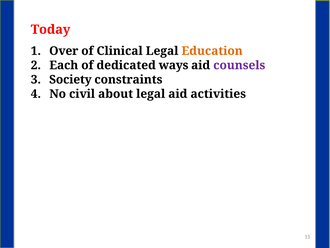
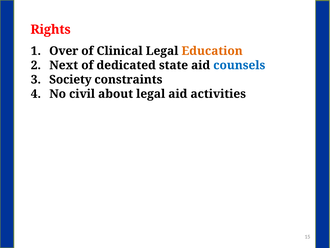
Today: Today -> Rights (51, 29)
Each: Each -> Next (64, 65)
ways: ways -> state (174, 65)
counsels colour: purple -> blue (239, 65)
